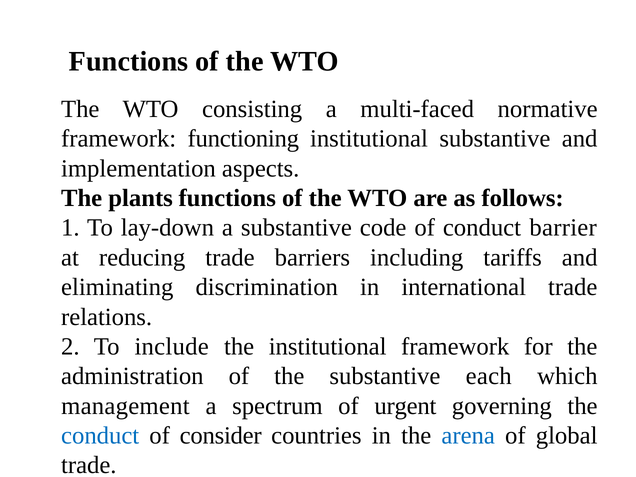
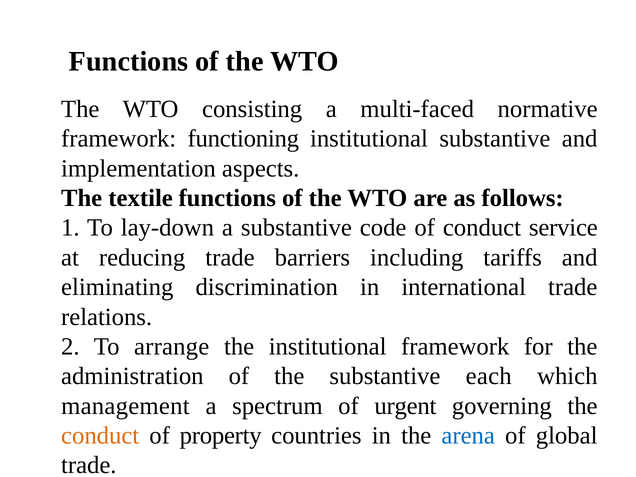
plants: plants -> textile (141, 198)
barrier: barrier -> service (563, 228)
include: include -> arrange (172, 347)
conduct colour: blue -> orange (100, 436)
consider: consider -> property (221, 436)
